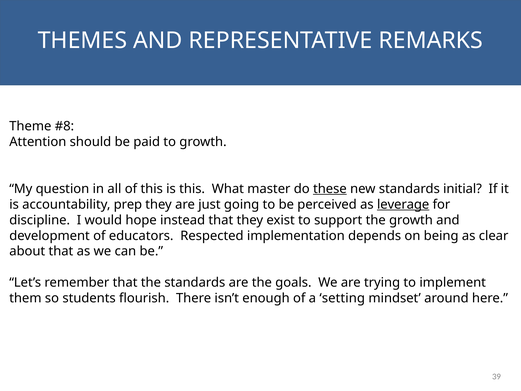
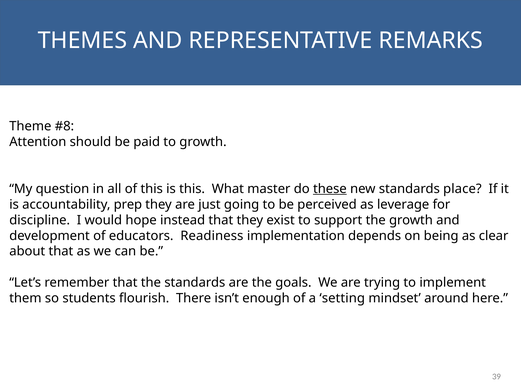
initial: initial -> place (462, 189)
leverage underline: present -> none (403, 204)
Respected: Respected -> Readiness (212, 236)
